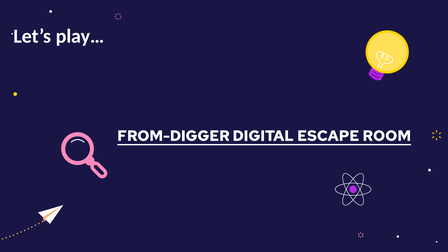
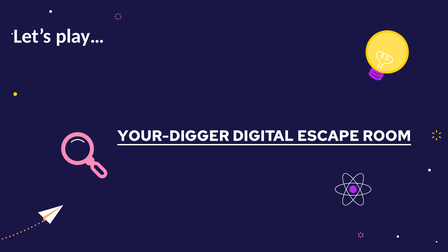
FROM-DIGGER: FROM-DIGGER -> YOUR-DIGGER (173, 136)
